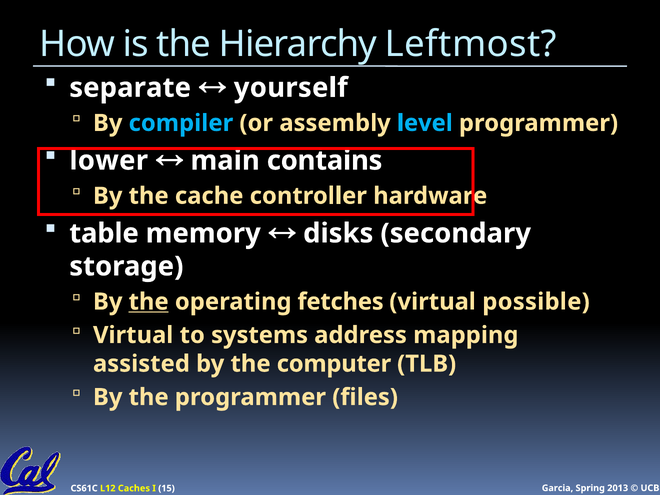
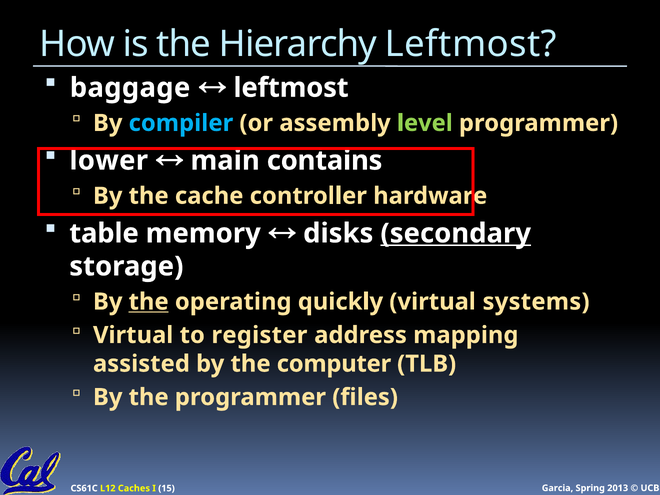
separate: separate -> baggage (130, 88)
yourself: yourself -> leftmost (291, 88)
level colour: light blue -> light green (425, 123)
secondary underline: none -> present (456, 233)
fetches: fetches -> quickly (340, 302)
possible: possible -> systems (536, 302)
systems: systems -> register (259, 335)
